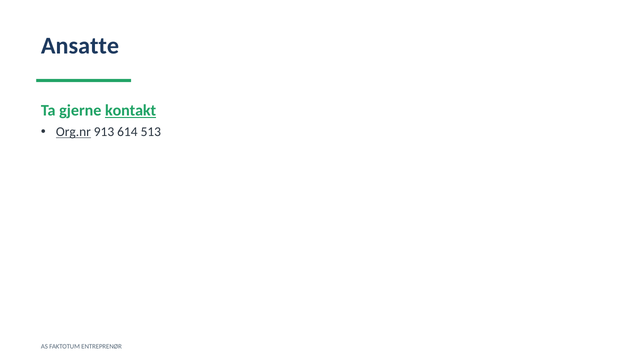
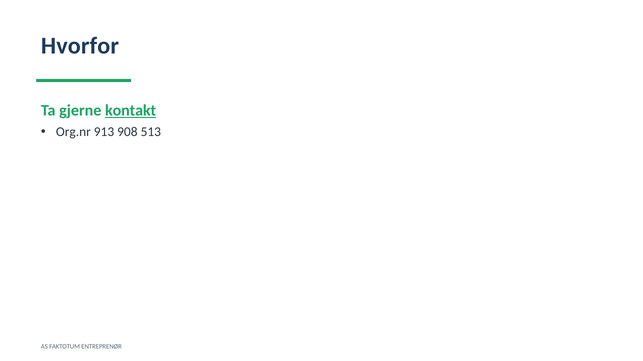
Ansatte: Ansatte -> Hvorfor (80, 46)
Org.nr underline: present -> none (73, 132)
614: 614 -> 908 (127, 132)
